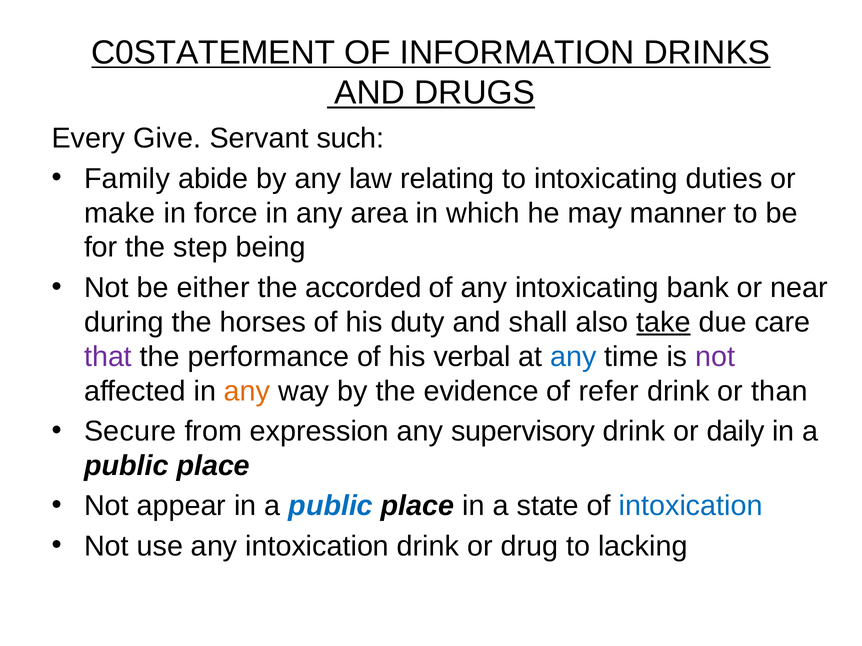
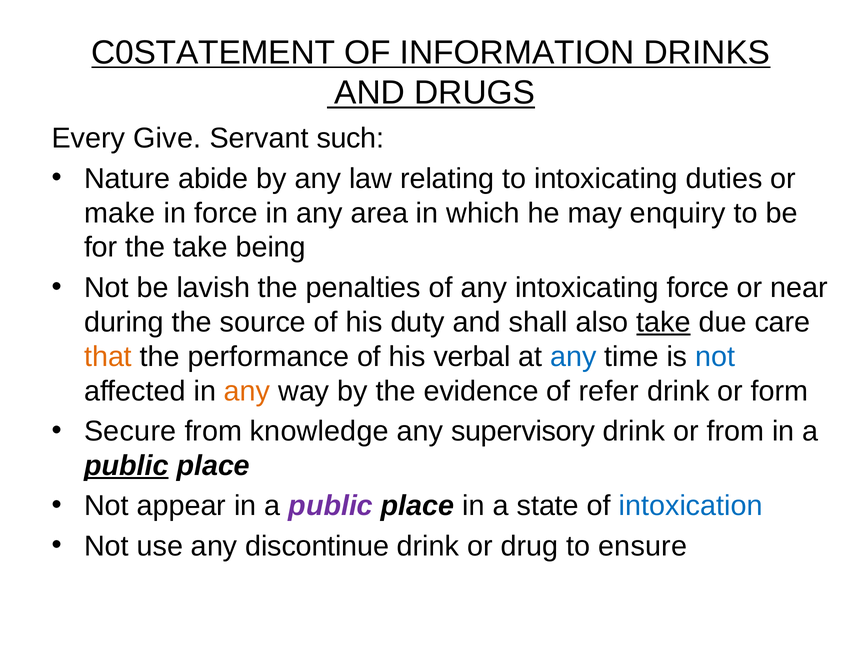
Family: Family -> Nature (127, 179)
manner: manner -> enquiry (678, 213)
the step: step -> take (200, 248)
either: either -> lavish (213, 288)
accorded: accorded -> penalties (363, 288)
intoxicating bank: bank -> force (698, 288)
horses: horses -> source (263, 322)
that colour: purple -> orange (108, 357)
not colour: purple -> blue (715, 357)
than: than -> form (780, 391)
expression: expression -> knowledge (319, 432)
or daily: daily -> from (735, 432)
public underline: none -> present (126, 466)
public colour: blue -> purple (331, 506)
any intoxication: intoxication -> discontinue (317, 546)
lacking: lacking -> ensure (643, 546)
